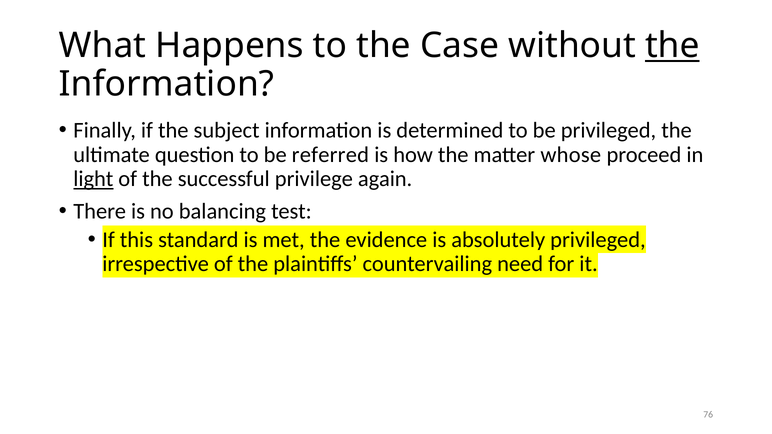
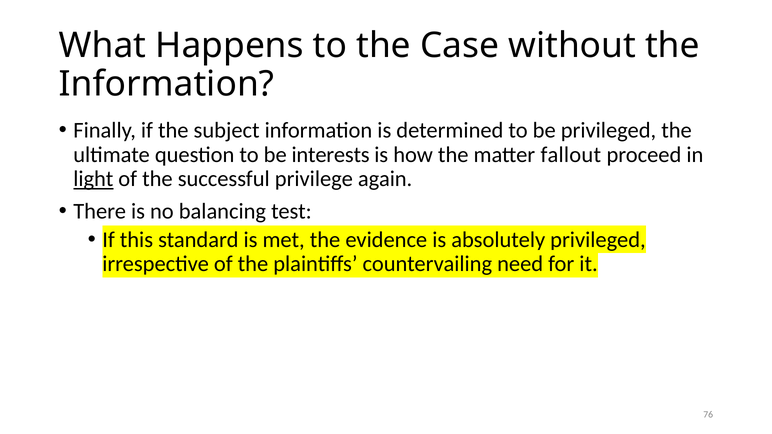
the underline: present -> none (672, 46)
referred: referred -> interests (331, 155)
whose: whose -> fallout (571, 155)
